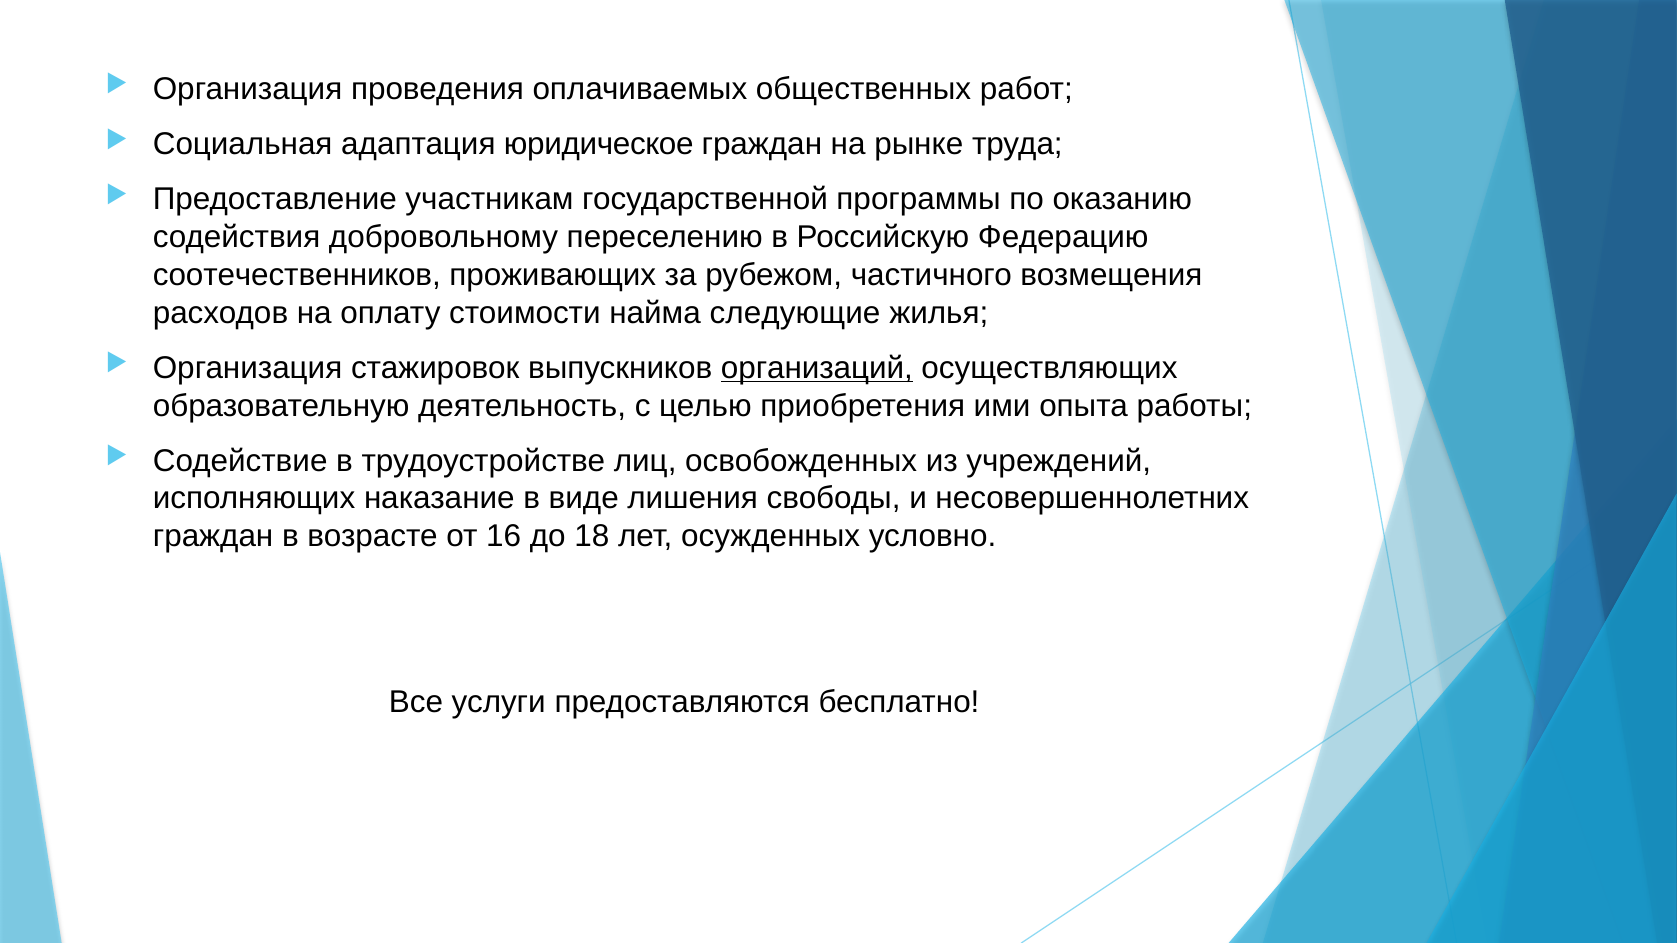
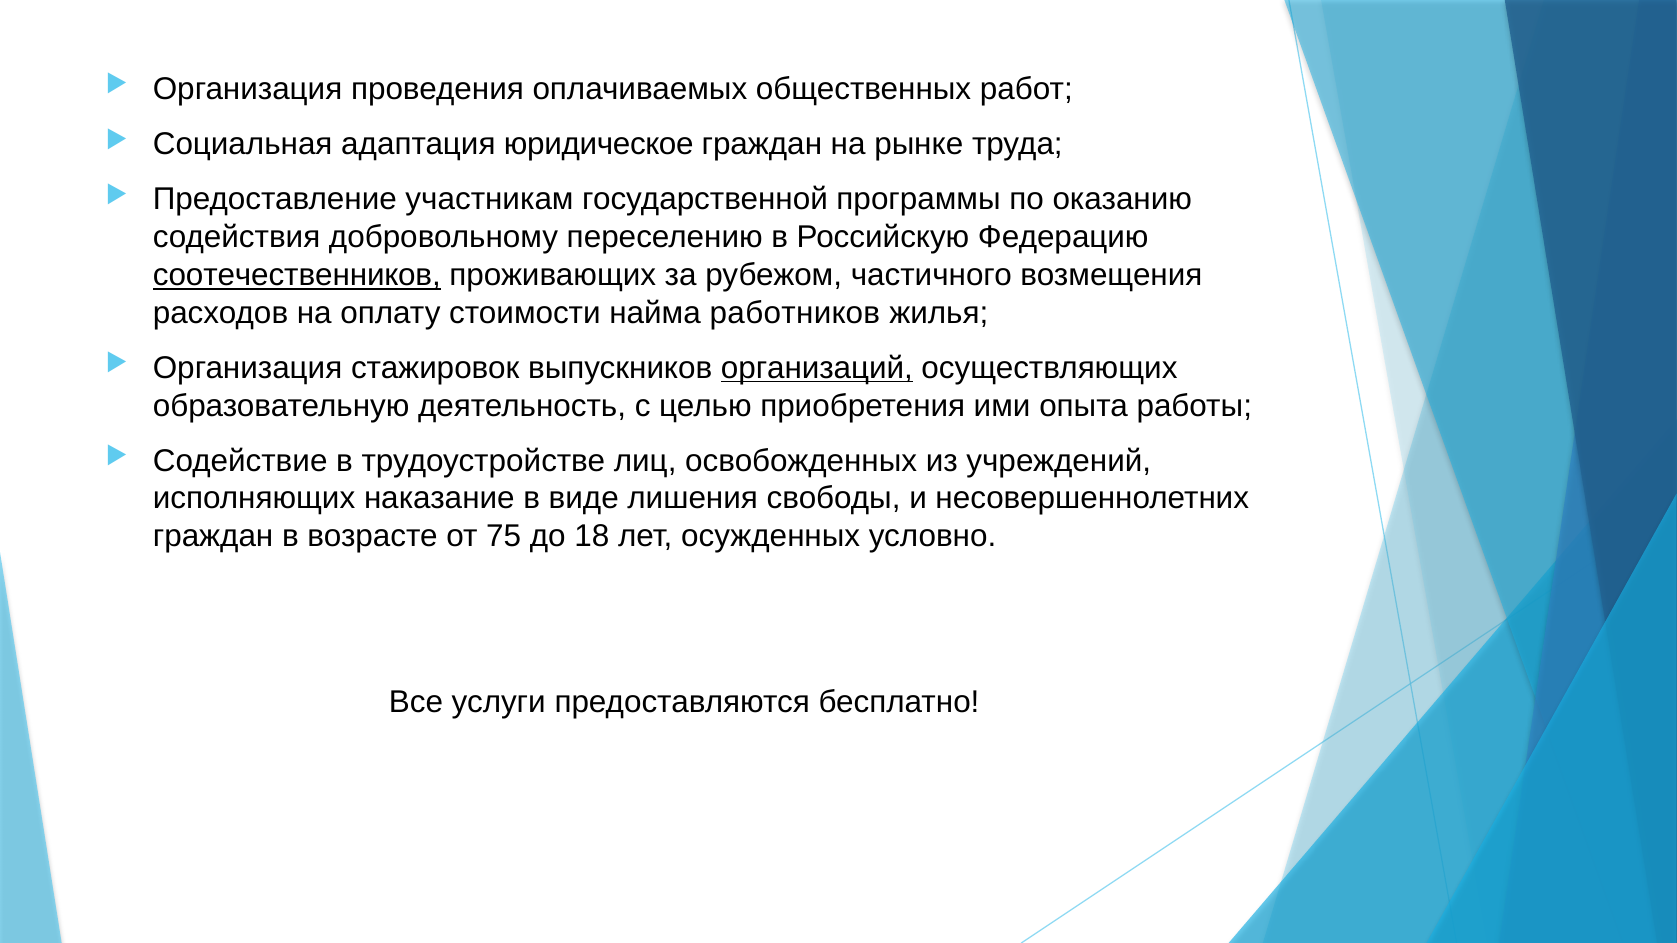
соотечественников underline: none -> present (297, 275)
следующие: следующие -> работников (795, 313)
16: 16 -> 75 (504, 536)
